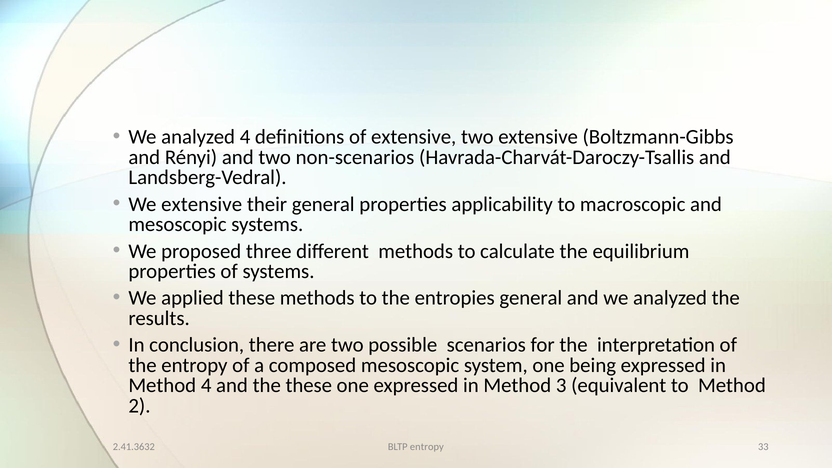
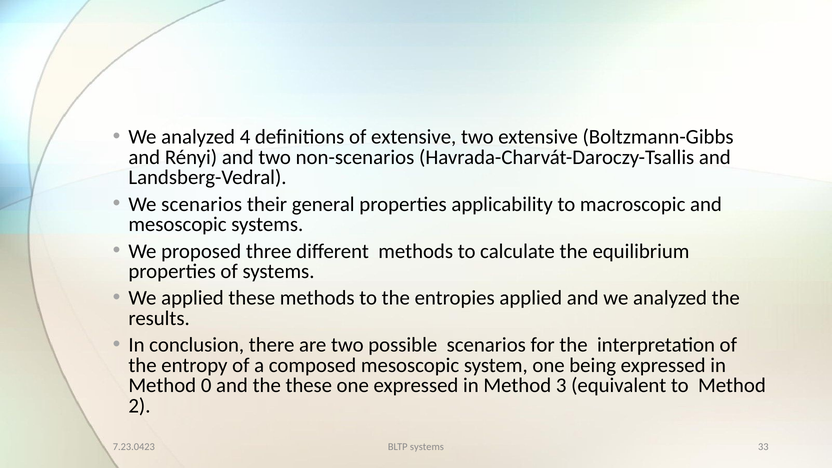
We extensive: extensive -> scenarios (202, 204)
entropies general: general -> applied (531, 298)
Method 4: 4 -> 0 (206, 386)
BLTP entropy: entropy -> systems (427, 447)
2.41.3632: 2.41.3632 -> 7.23.0423 (134, 447)
